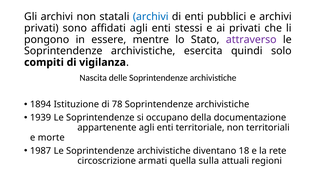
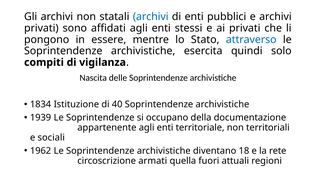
attraverso colour: purple -> blue (251, 40)
1894: 1894 -> 1834 (41, 104)
78: 78 -> 40 (117, 104)
morte: morte -> sociali (51, 137)
1987: 1987 -> 1962 (41, 151)
sulla: sulla -> fuori (209, 161)
